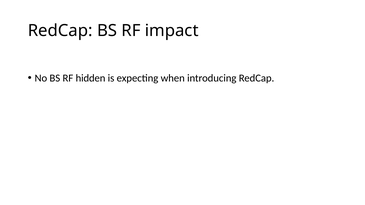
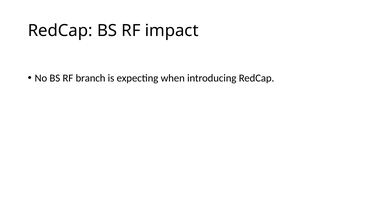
hidden: hidden -> branch (90, 78)
